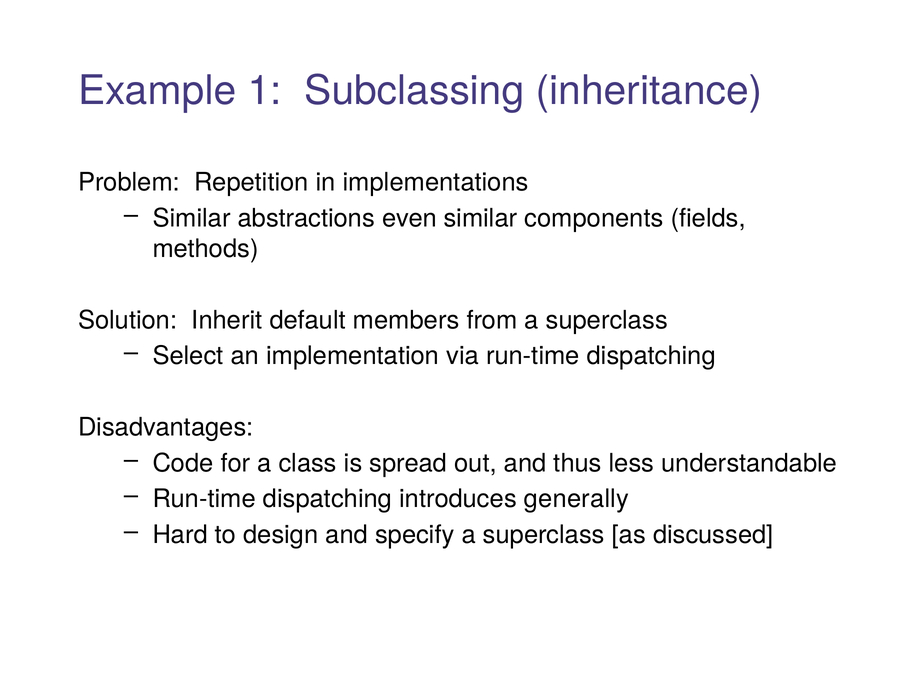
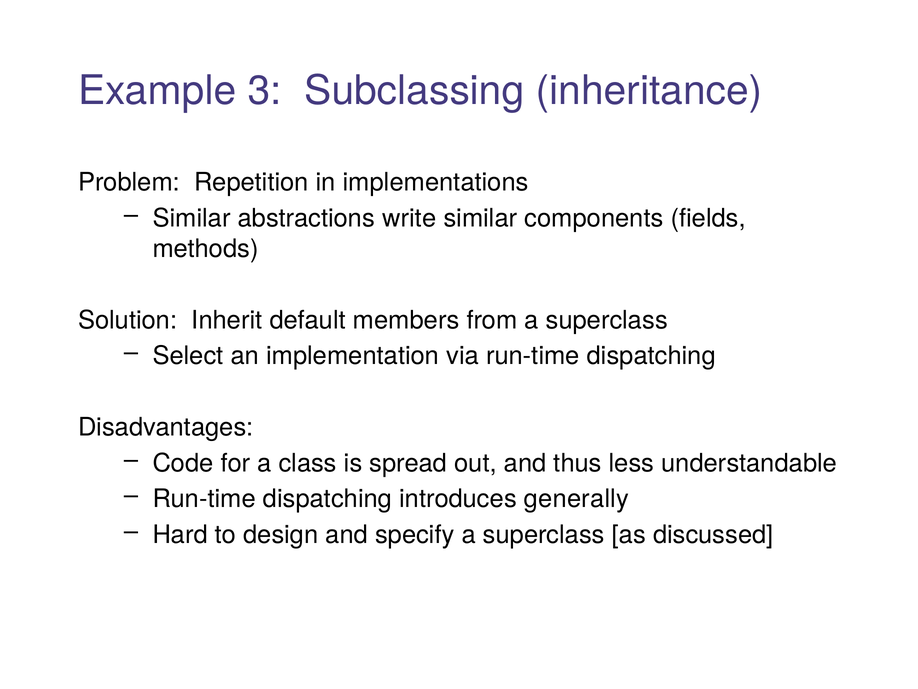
1: 1 -> 3 (265, 91)
even: even -> write (409, 218)
